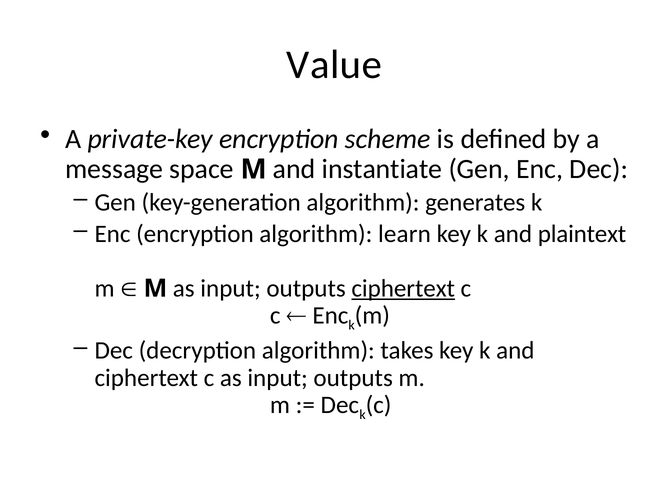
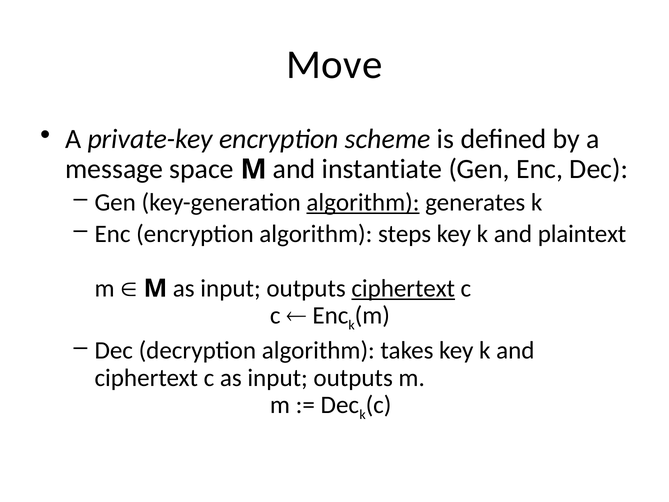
Value: Value -> Move (334, 65)
algorithm underline: none -> present (363, 202)
learn: learn -> steps (405, 234)
